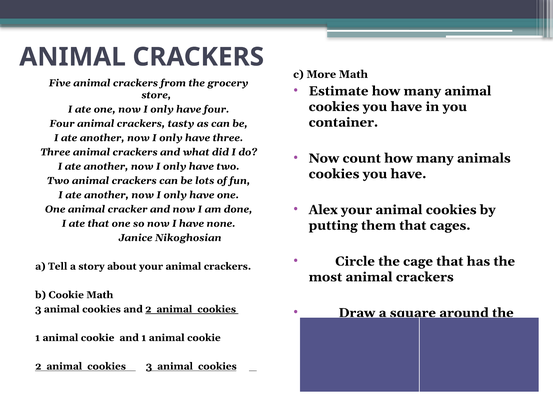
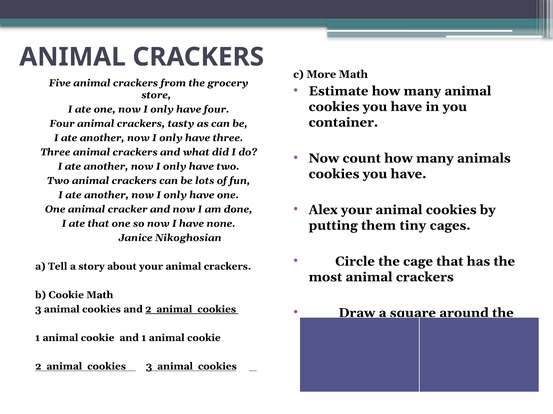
them that: that -> tiny (413, 226)
